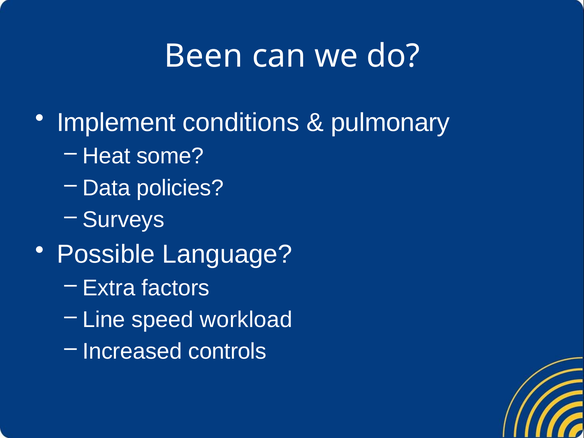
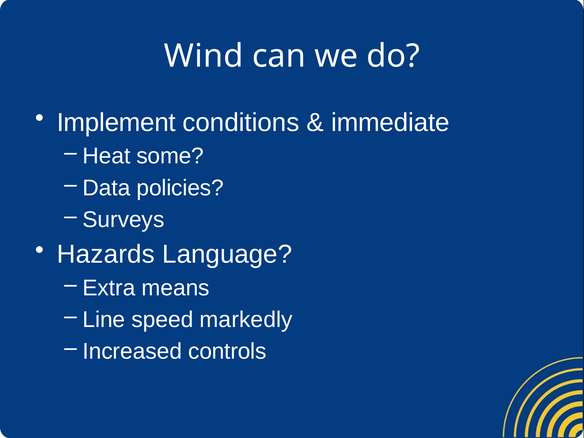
Been: Been -> Wind (204, 56)
pulmonary: pulmonary -> immediate (390, 123)
Possible: Possible -> Hazards (106, 254)
factors: factors -> means (176, 288)
workload: workload -> markedly (246, 320)
